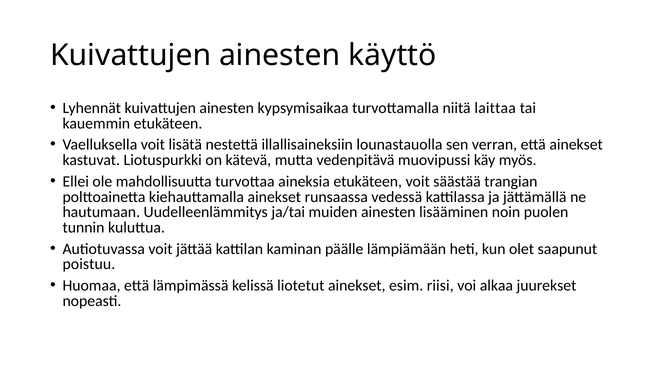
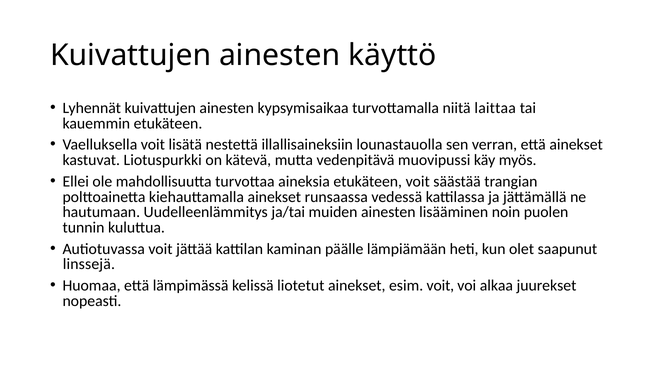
poistuu: poistuu -> linssejä (89, 264)
esim riisi: riisi -> voit (440, 286)
